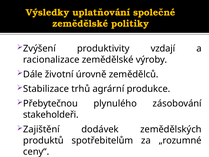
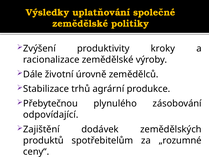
vzdají: vzdají -> kroky (163, 48)
stakeholdeři: stakeholdeři -> odpovídající (51, 115)
